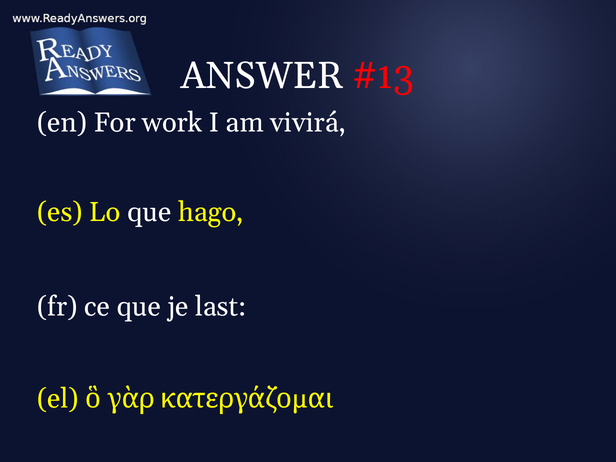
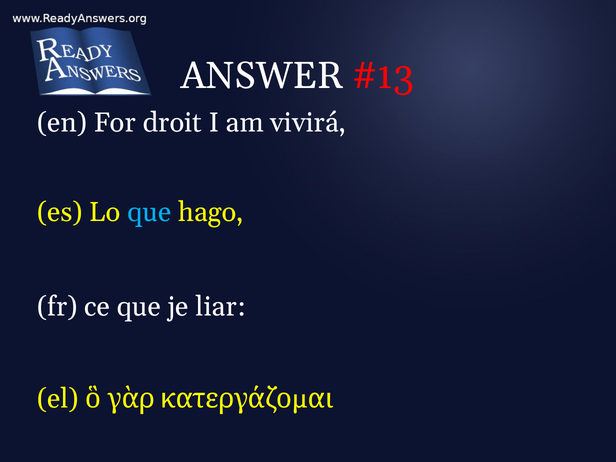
work: work -> droit (172, 123)
que colour: white -> light blue (149, 212)
last: last -> liar (221, 307)
